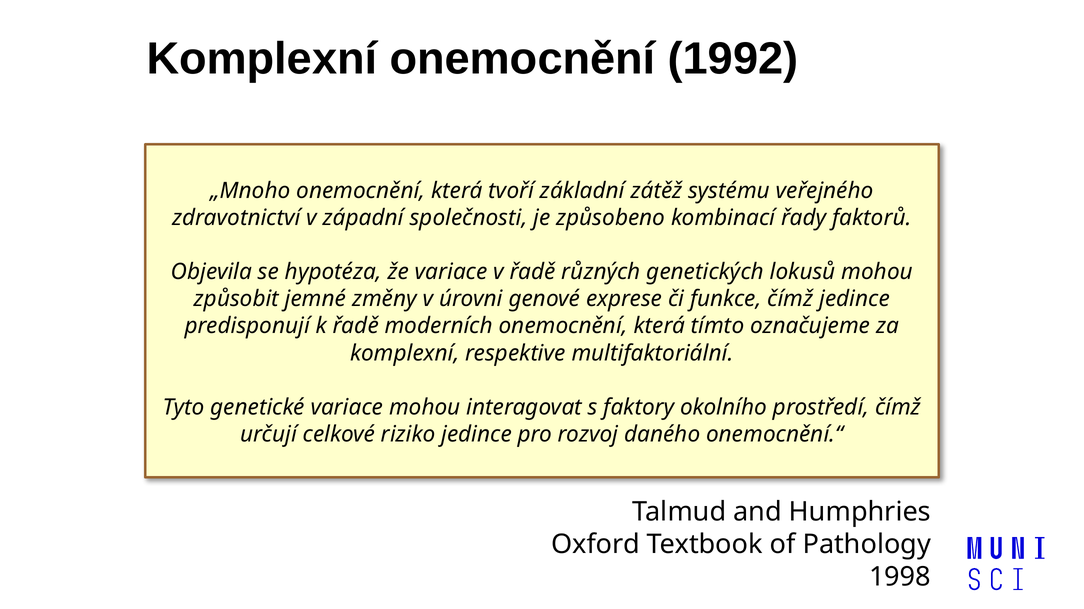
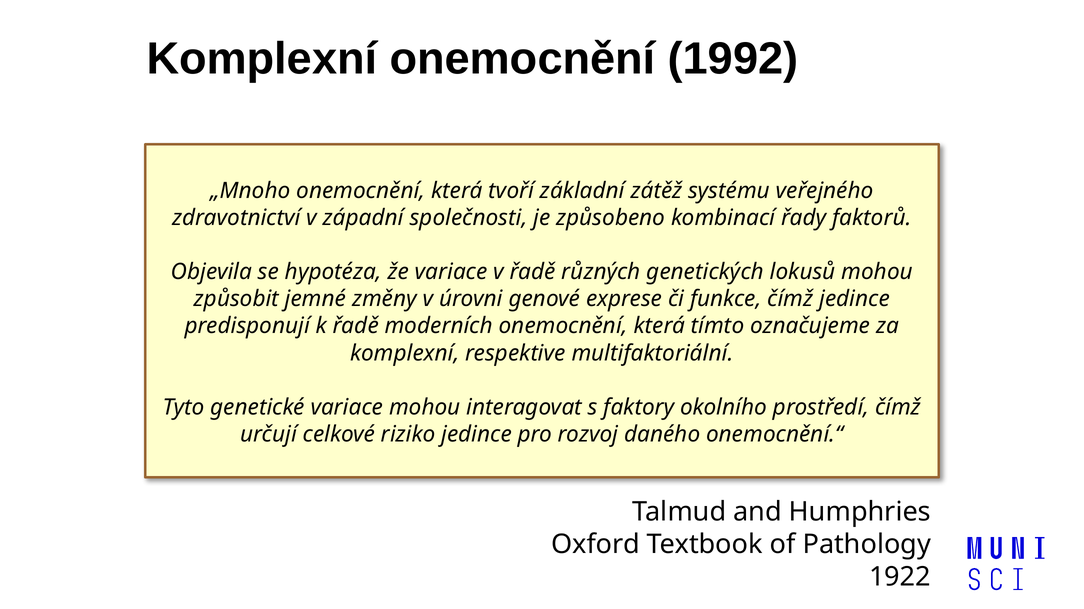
1998: 1998 -> 1922 (900, 578)
